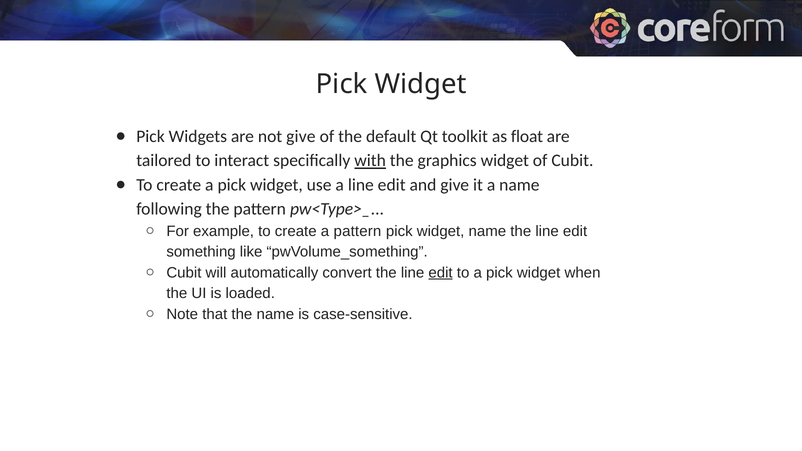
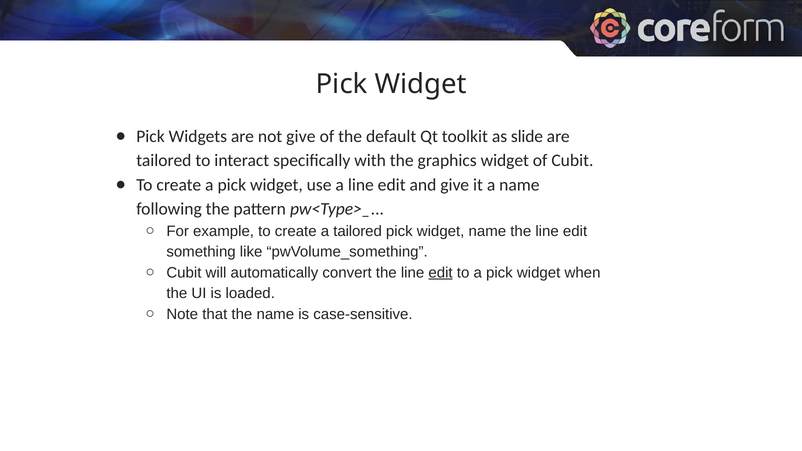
float: float -> slide (527, 137)
with underline: present -> none (370, 161)
a pattern: pattern -> tailored (358, 231)
